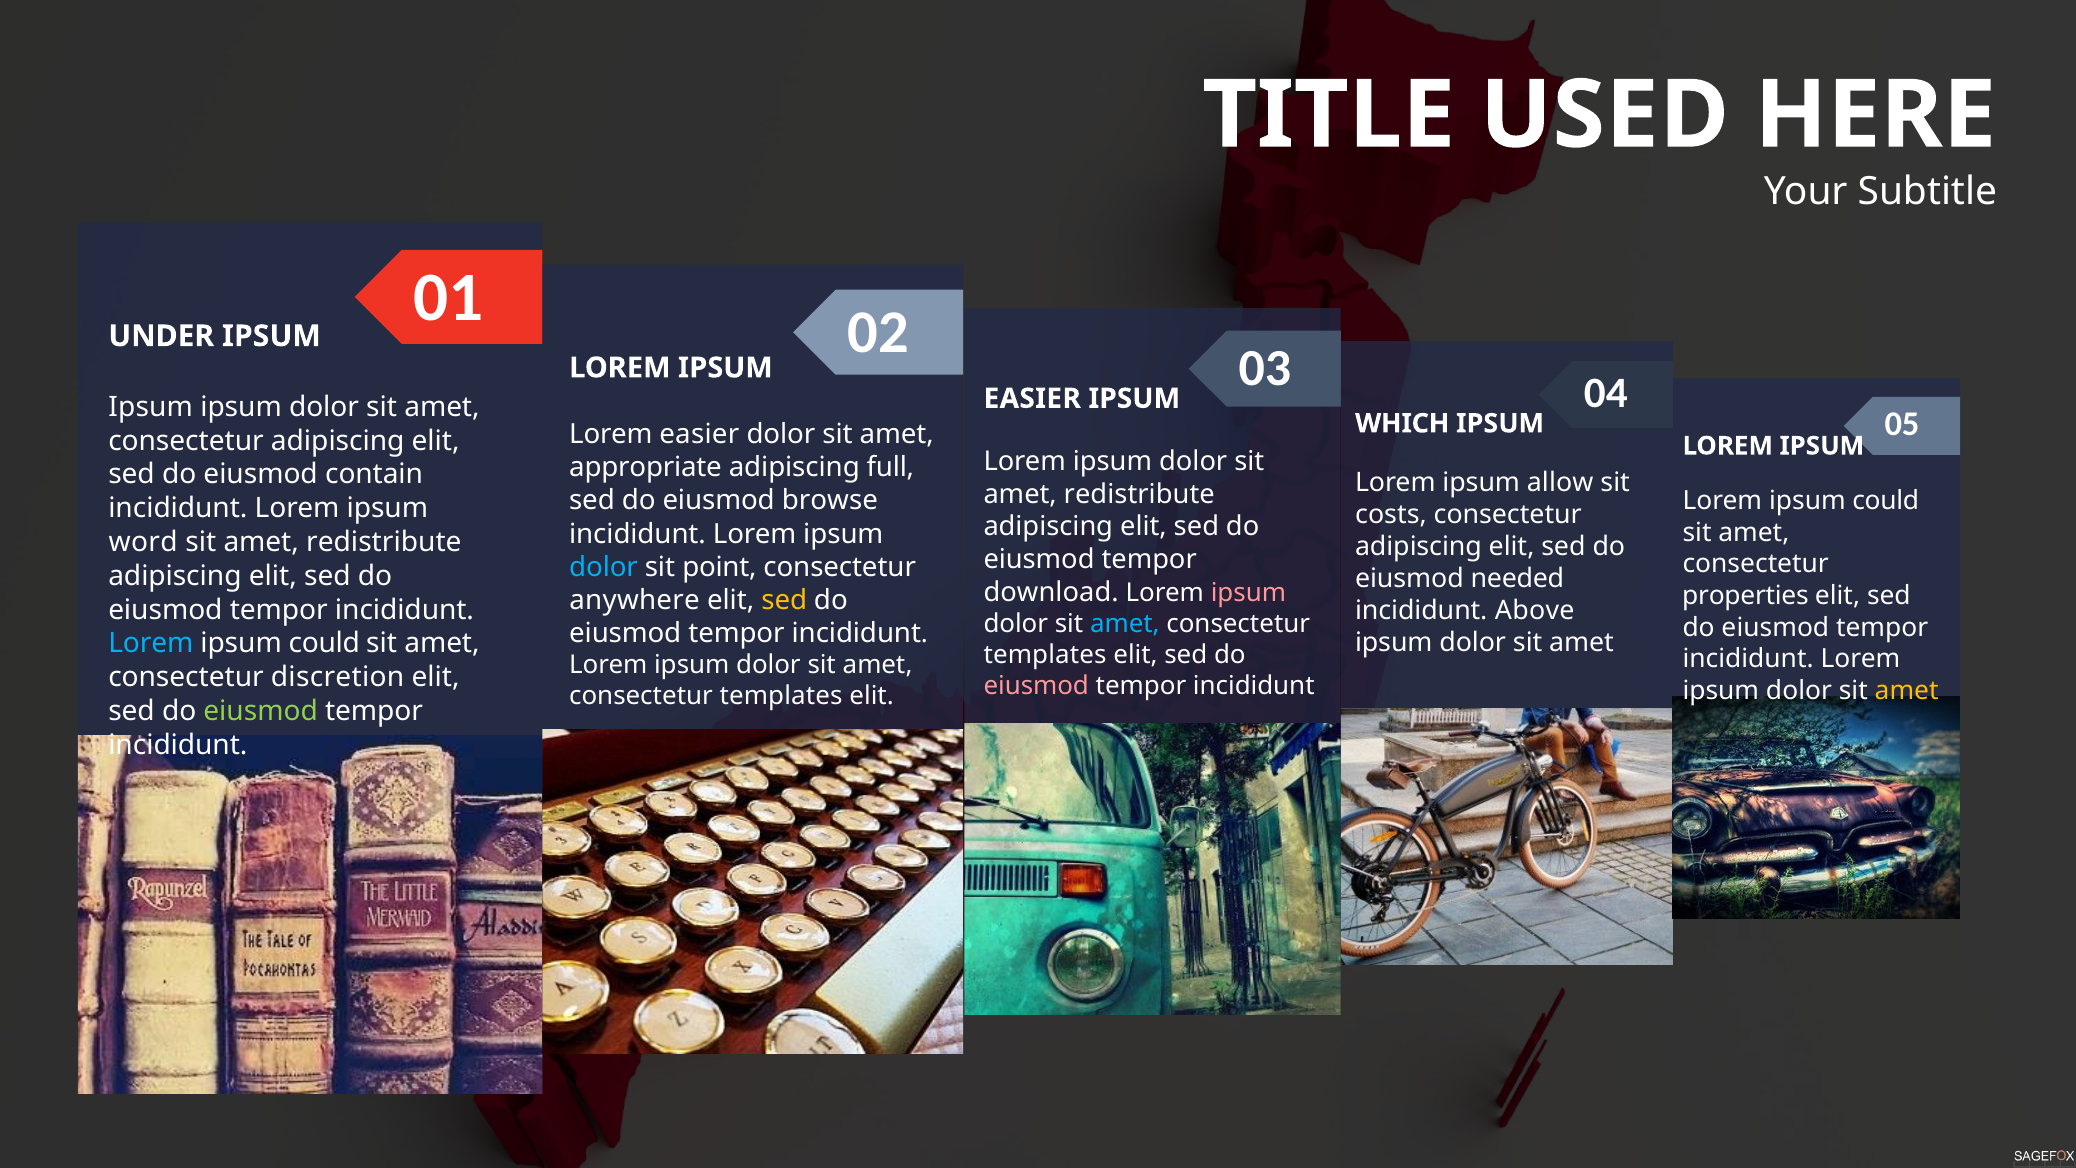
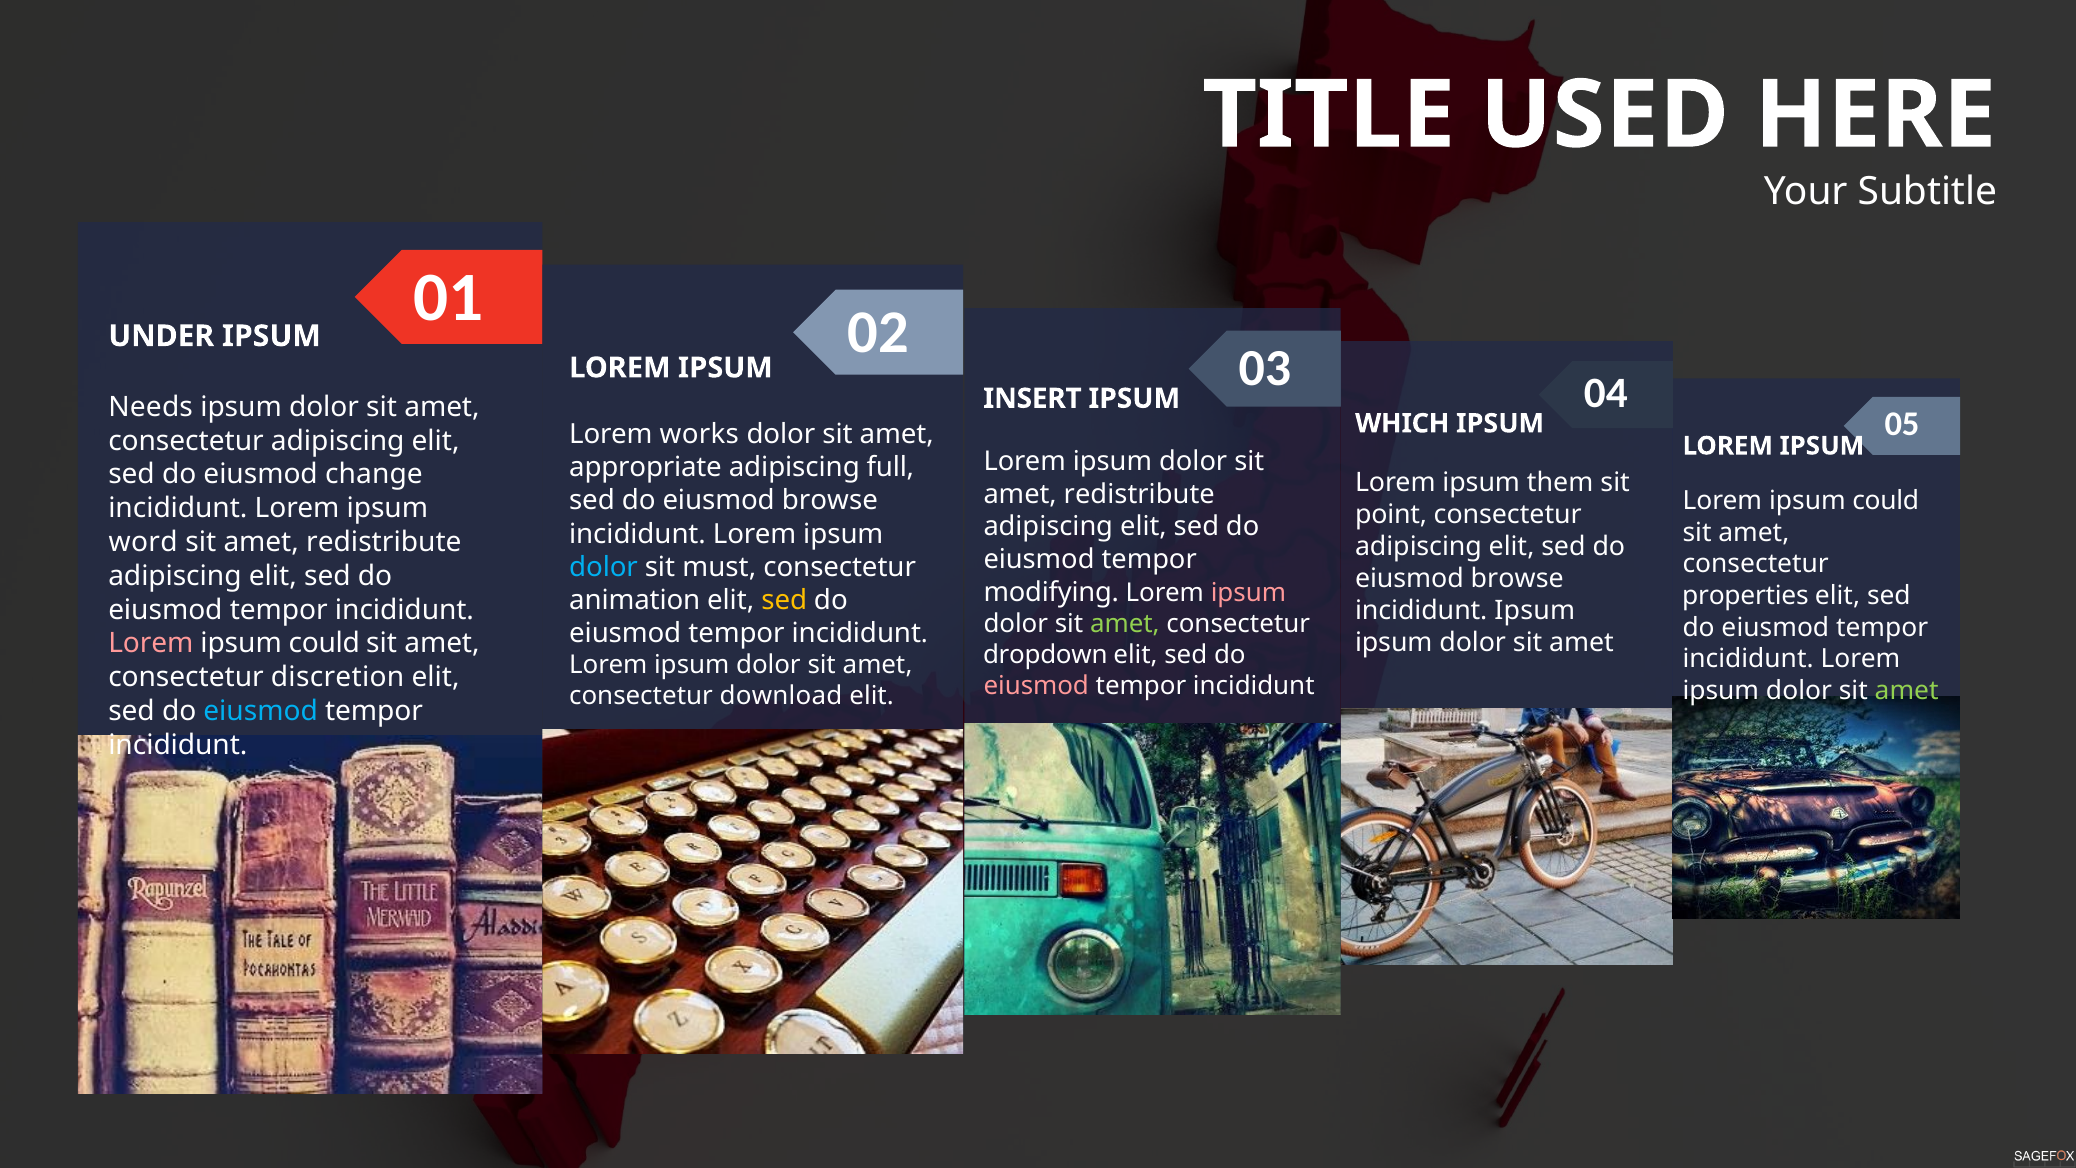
EASIER: EASIER -> INSERT (1033, 398)
Ipsum: Ipsum -> Needs (151, 407)
Lorem easier: easier -> works (699, 434)
contain: contain -> change (374, 474)
allow: allow -> them (1560, 482)
costs: costs -> point (1391, 514)
point: point -> must (719, 567)
needed: needed -> browse (1517, 579)
download: download -> modifying (1051, 592)
anywhere: anywhere -> animation (635, 600)
incididunt Above: Above -> Ipsum (1535, 611)
amet colour: light blue -> light green (1125, 624)
Lorem colour: light blue -> pink (151, 643)
templates: templates -> dropdown (1045, 655)
amet colour: yellow -> light green (1907, 690)
templates: templates -> download (781, 696)
eiusmod colour: light green -> light blue (261, 711)
